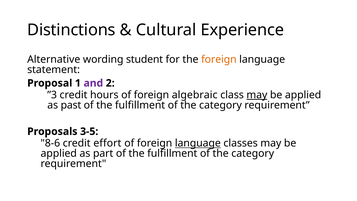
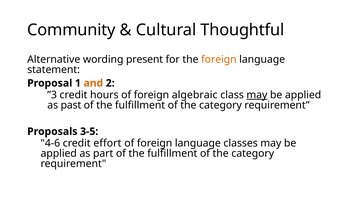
Distinctions: Distinctions -> Community (71, 30)
Experience: Experience -> Thoughtful (242, 30)
student: student -> present (145, 59)
and colour: purple -> orange (93, 83)
8-6: 8-6 -> 4-6 (50, 143)
language underline: present -> none (198, 143)
